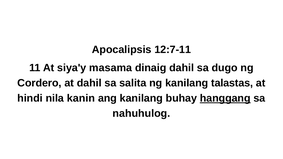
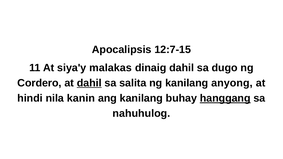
12:7-11: 12:7-11 -> 12:7-15 (173, 50)
masama: masama -> malakas (111, 68)
dahil underline: none -> present (89, 83)
talastas: talastas -> anyong (232, 83)
